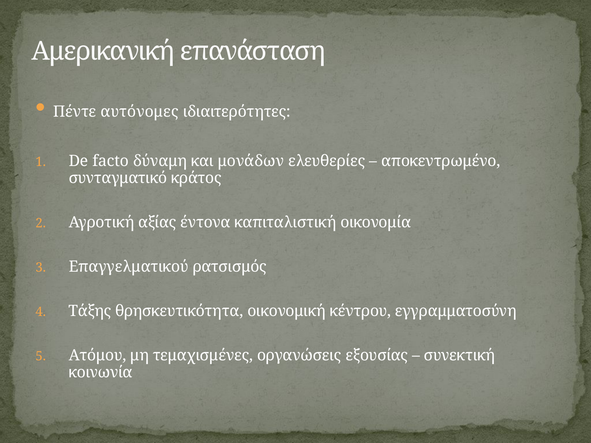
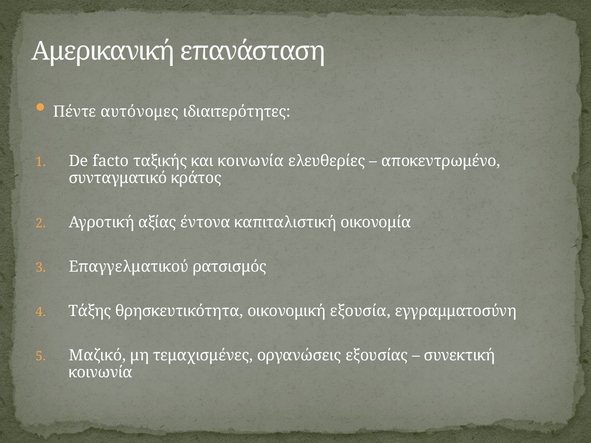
δύναμη: δύναμη -> ταξικής (160, 161)
και μονάδων: μονάδων -> κοινωνία (251, 161)
κέντρου: κέντρου -> εξουσία (360, 311)
Ατόμου: Ατόμου -> Μαζικό (97, 356)
